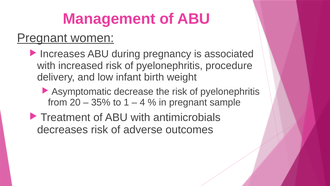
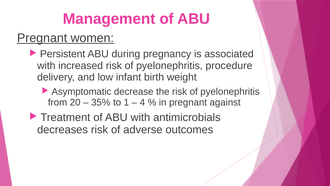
Increases: Increases -> Persistent (63, 54)
sample: sample -> against (225, 102)
